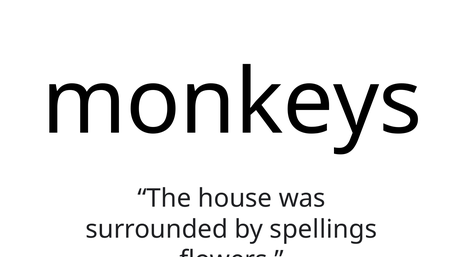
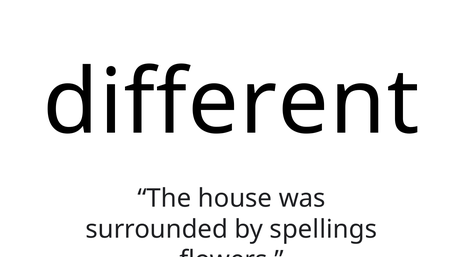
monkeys: monkeys -> different (231, 103)
